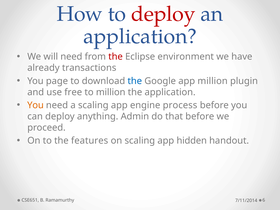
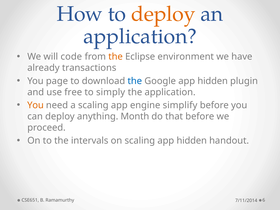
deploy colour: red -> orange (163, 14)
will need: need -> code (71, 57)
the colour: red -> orange (116, 57)
Google app million: million -> hidden (213, 81)
to million: million -> simply (111, 92)
process: process -> simplify (180, 105)
Admin: Admin -> Month (135, 116)
features: features -> intervals (90, 141)
